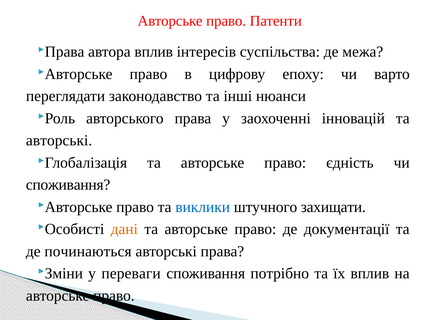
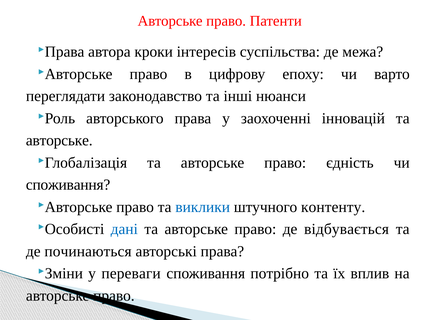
автора вплив: вплив -> кроки (154, 52)
авторські: авторські -> авторське (59, 140)
захищати: захищати -> контенту (333, 207)
дані colour: orange -> blue (124, 229)
документації: документації -> відбувається (347, 229)
